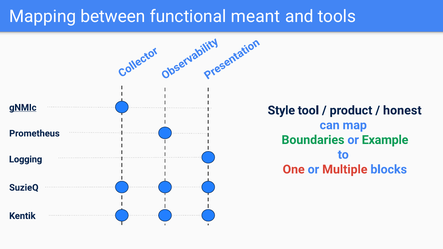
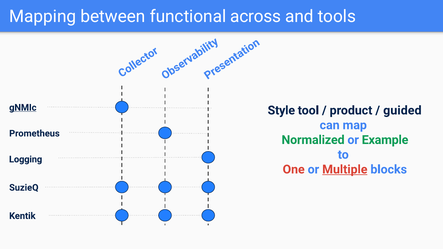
meant: meant -> across (256, 17)
honest: honest -> guided (402, 110)
Boundaries: Boundaries -> Normalized (313, 140)
Multiple underline: none -> present (345, 170)
